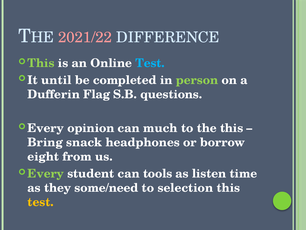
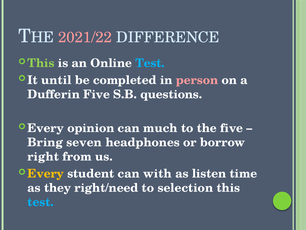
person colour: light green -> pink (197, 80)
Dufferin Flag: Flag -> Five (97, 94)
the this: this -> five (232, 128)
snack: snack -> seven (84, 142)
eight: eight -> right (43, 156)
Every colour: light green -> yellow (46, 173)
tools: tools -> with (158, 173)
some/need: some/need -> right/need (106, 188)
test colour: yellow -> light blue (41, 202)
